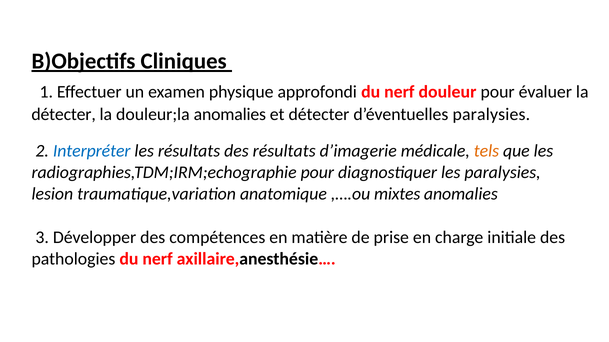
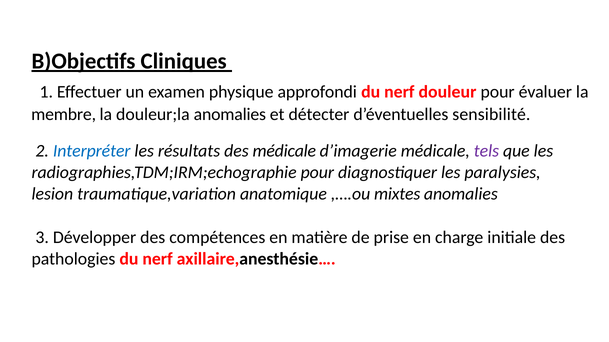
détecter: détecter -> membre (64, 115)
d’éventuelles paralysies: paralysies -> sensibilité (491, 115)
des résultats: résultats -> médicale (284, 151)
tels colour: orange -> purple (486, 151)
